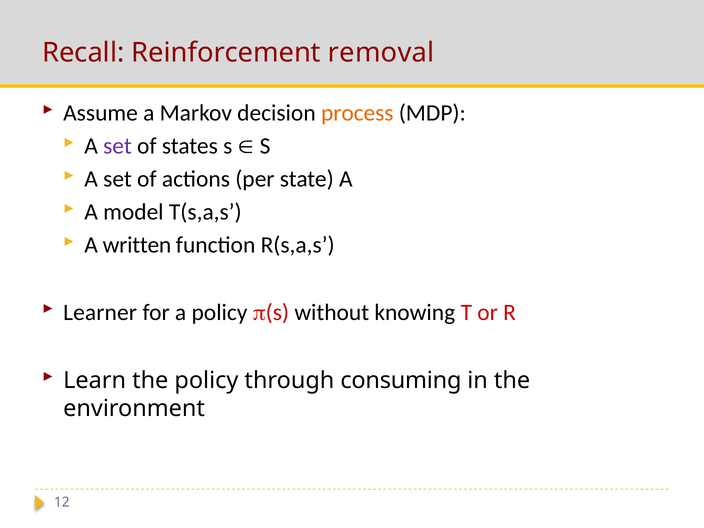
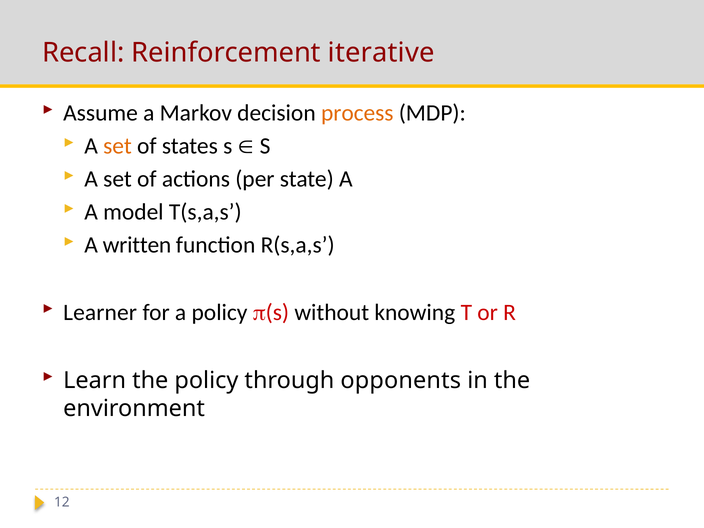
removal: removal -> iterative (381, 53)
set colour: purple -> orange (117, 146)
consuming: consuming -> opponents (401, 380)
